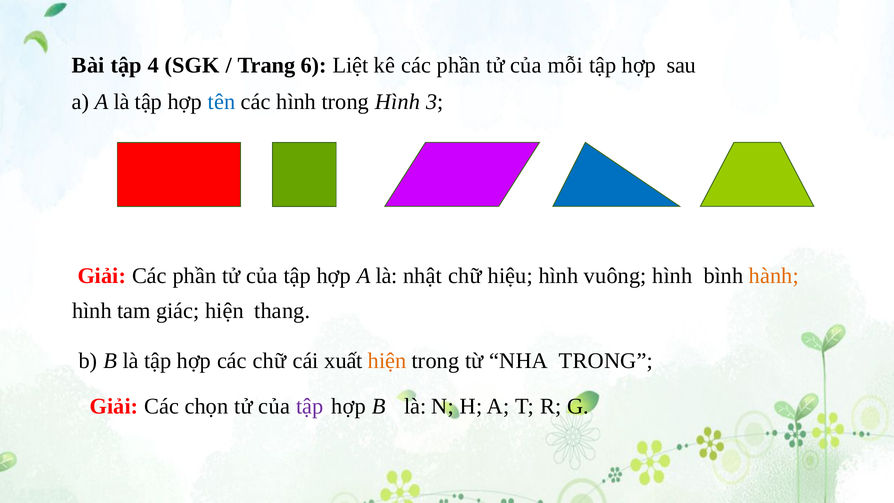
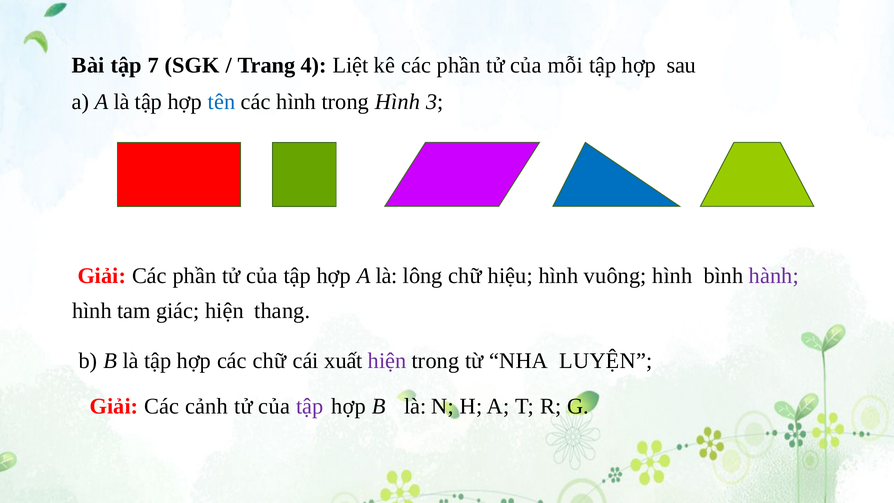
4: 4 -> 7 (153, 65)
6: 6 -> 4 (314, 65)
nhật: nhật -> lông (423, 276)
hành colour: orange -> purple (774, 276)
hiện colour: orange -> purple (387, 361)
NHA TRONG: TRONG -> LUYỆN (606, 361)
chọn: chọn -> cảnh (207, 406)
